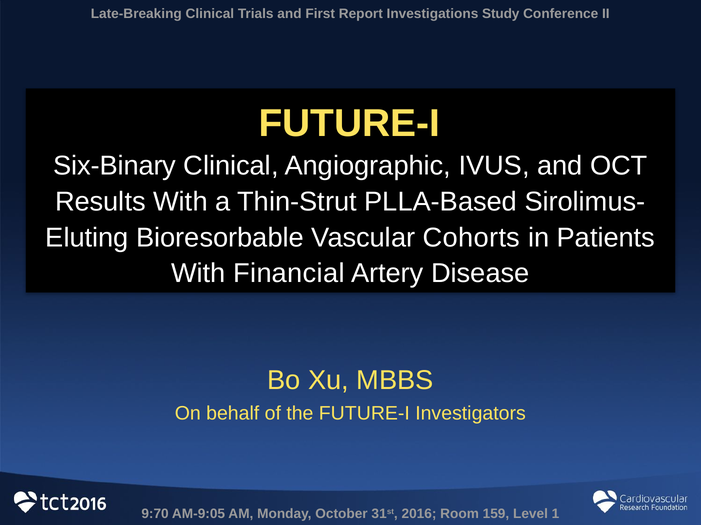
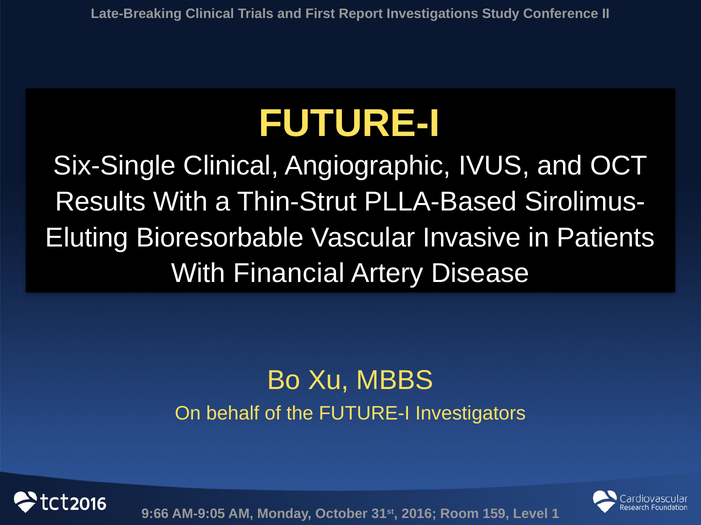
Six-Binary: Six-Binary -> Six-Single (115, 166)
Cohorts: Cohorts -> Invasive (472, 238)
9:70: 9:70 -> 9:66 (155, 515)
